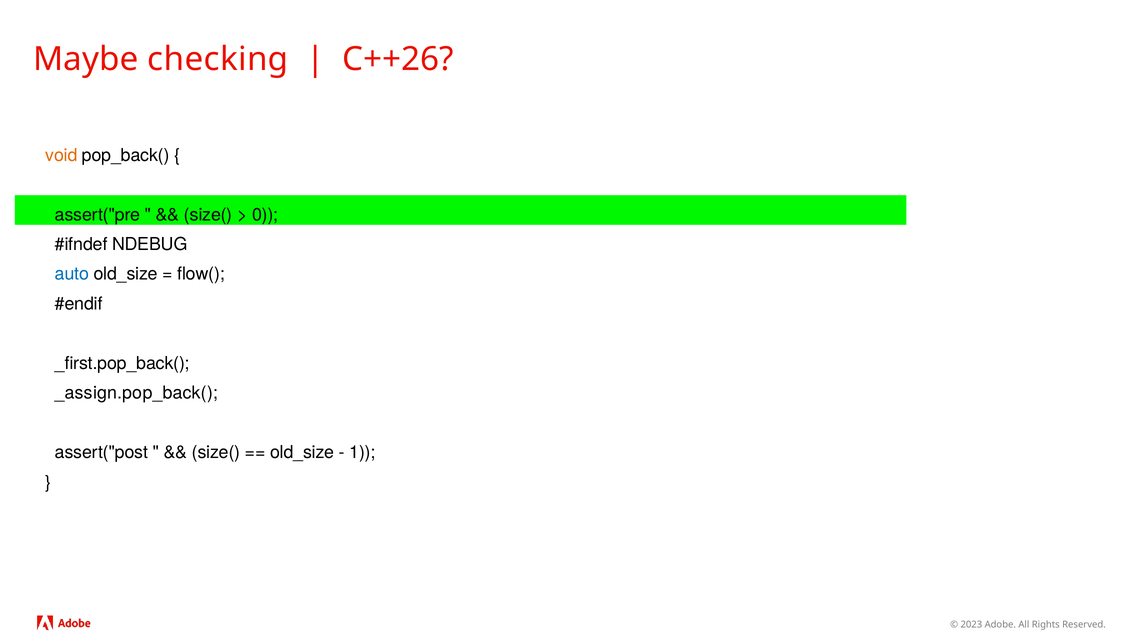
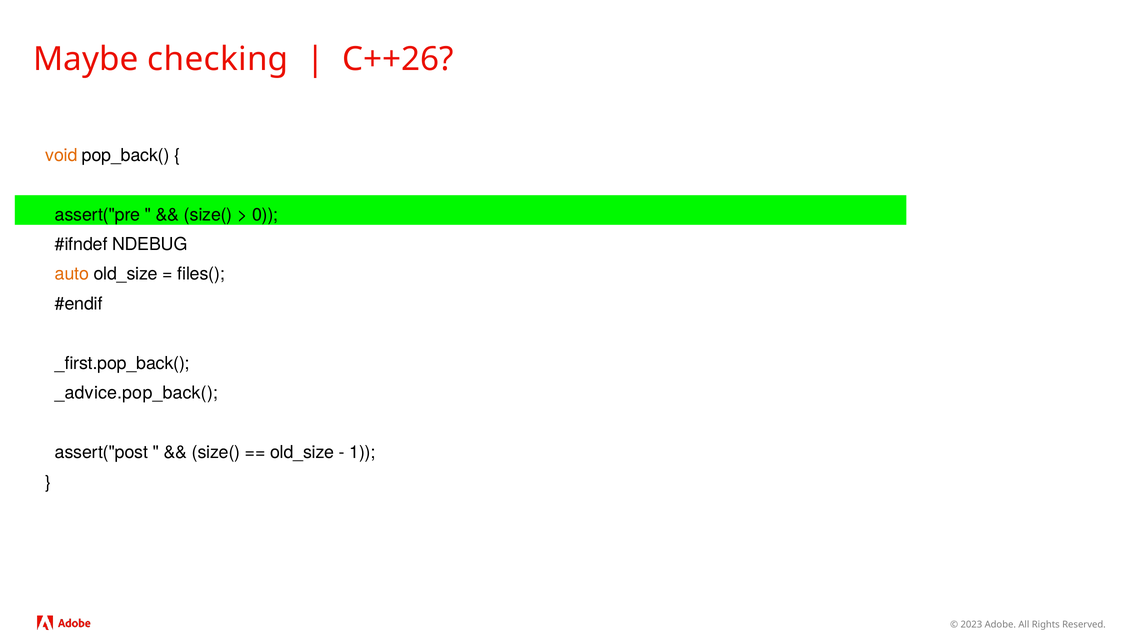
auto colour: blue -> orange (72, 274)
flow(: flow( -> files( (199, 274)
_assign.pop_back(: _assign.pop_back( -> _advice.pop_back( (136, 393)
